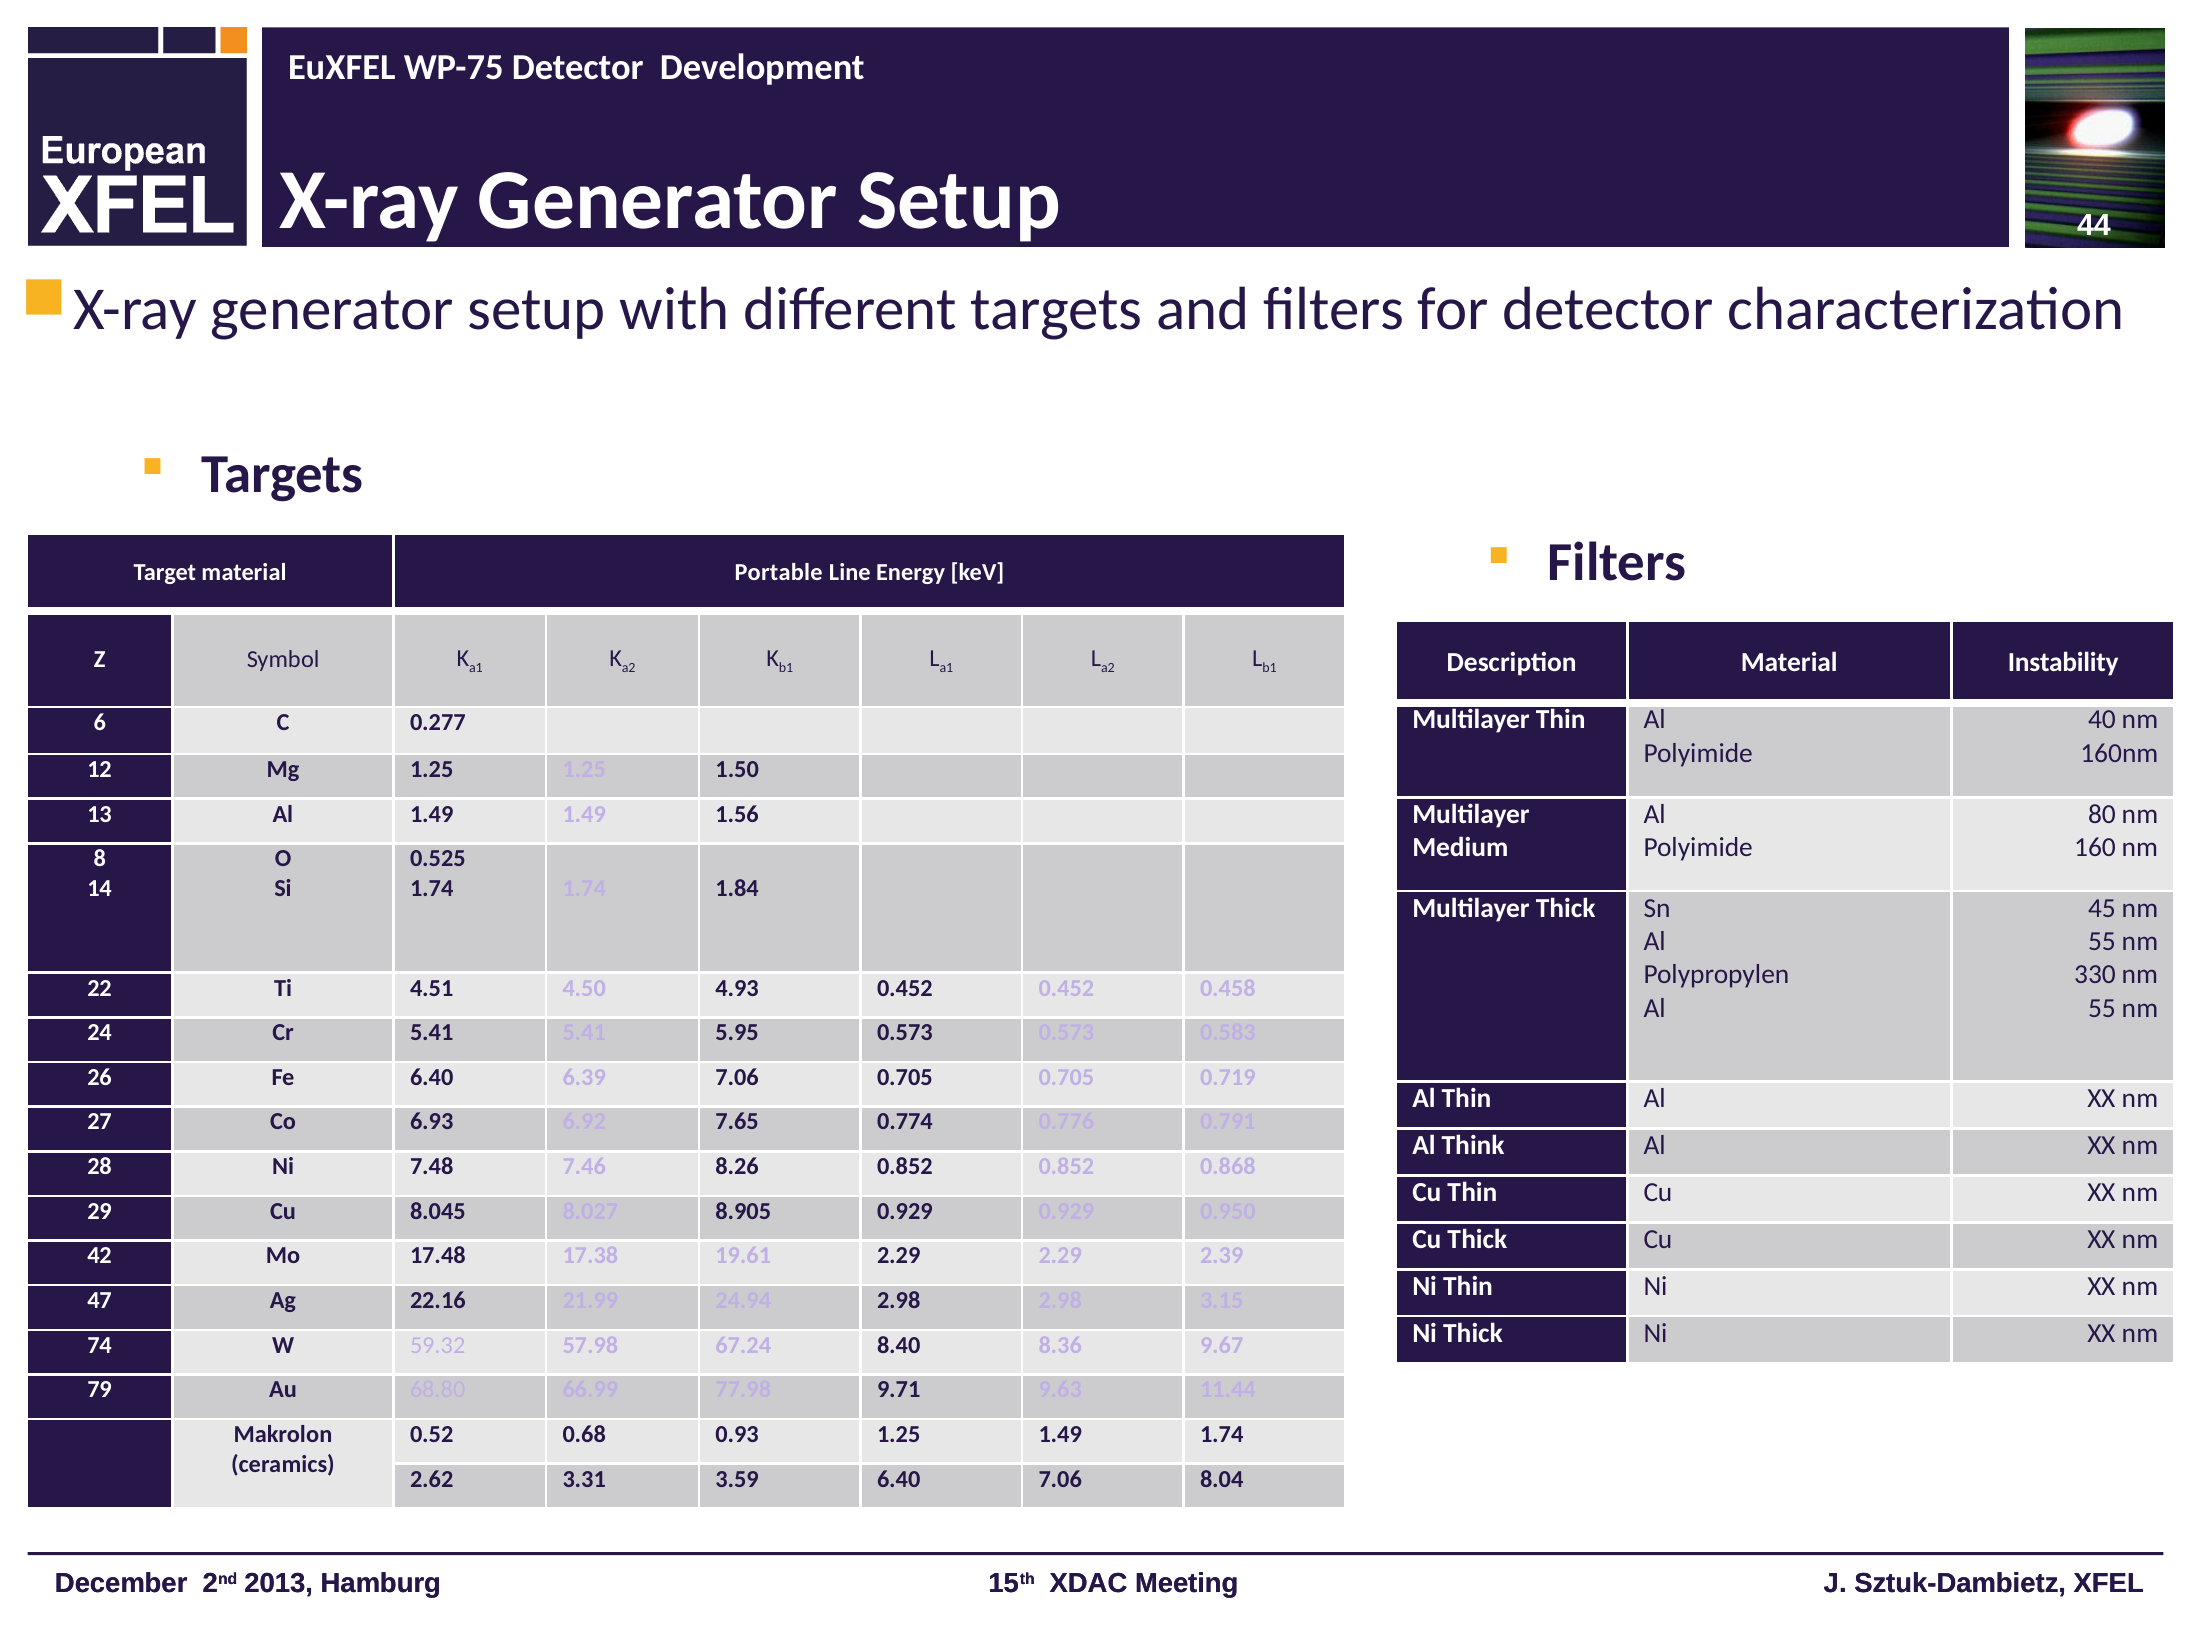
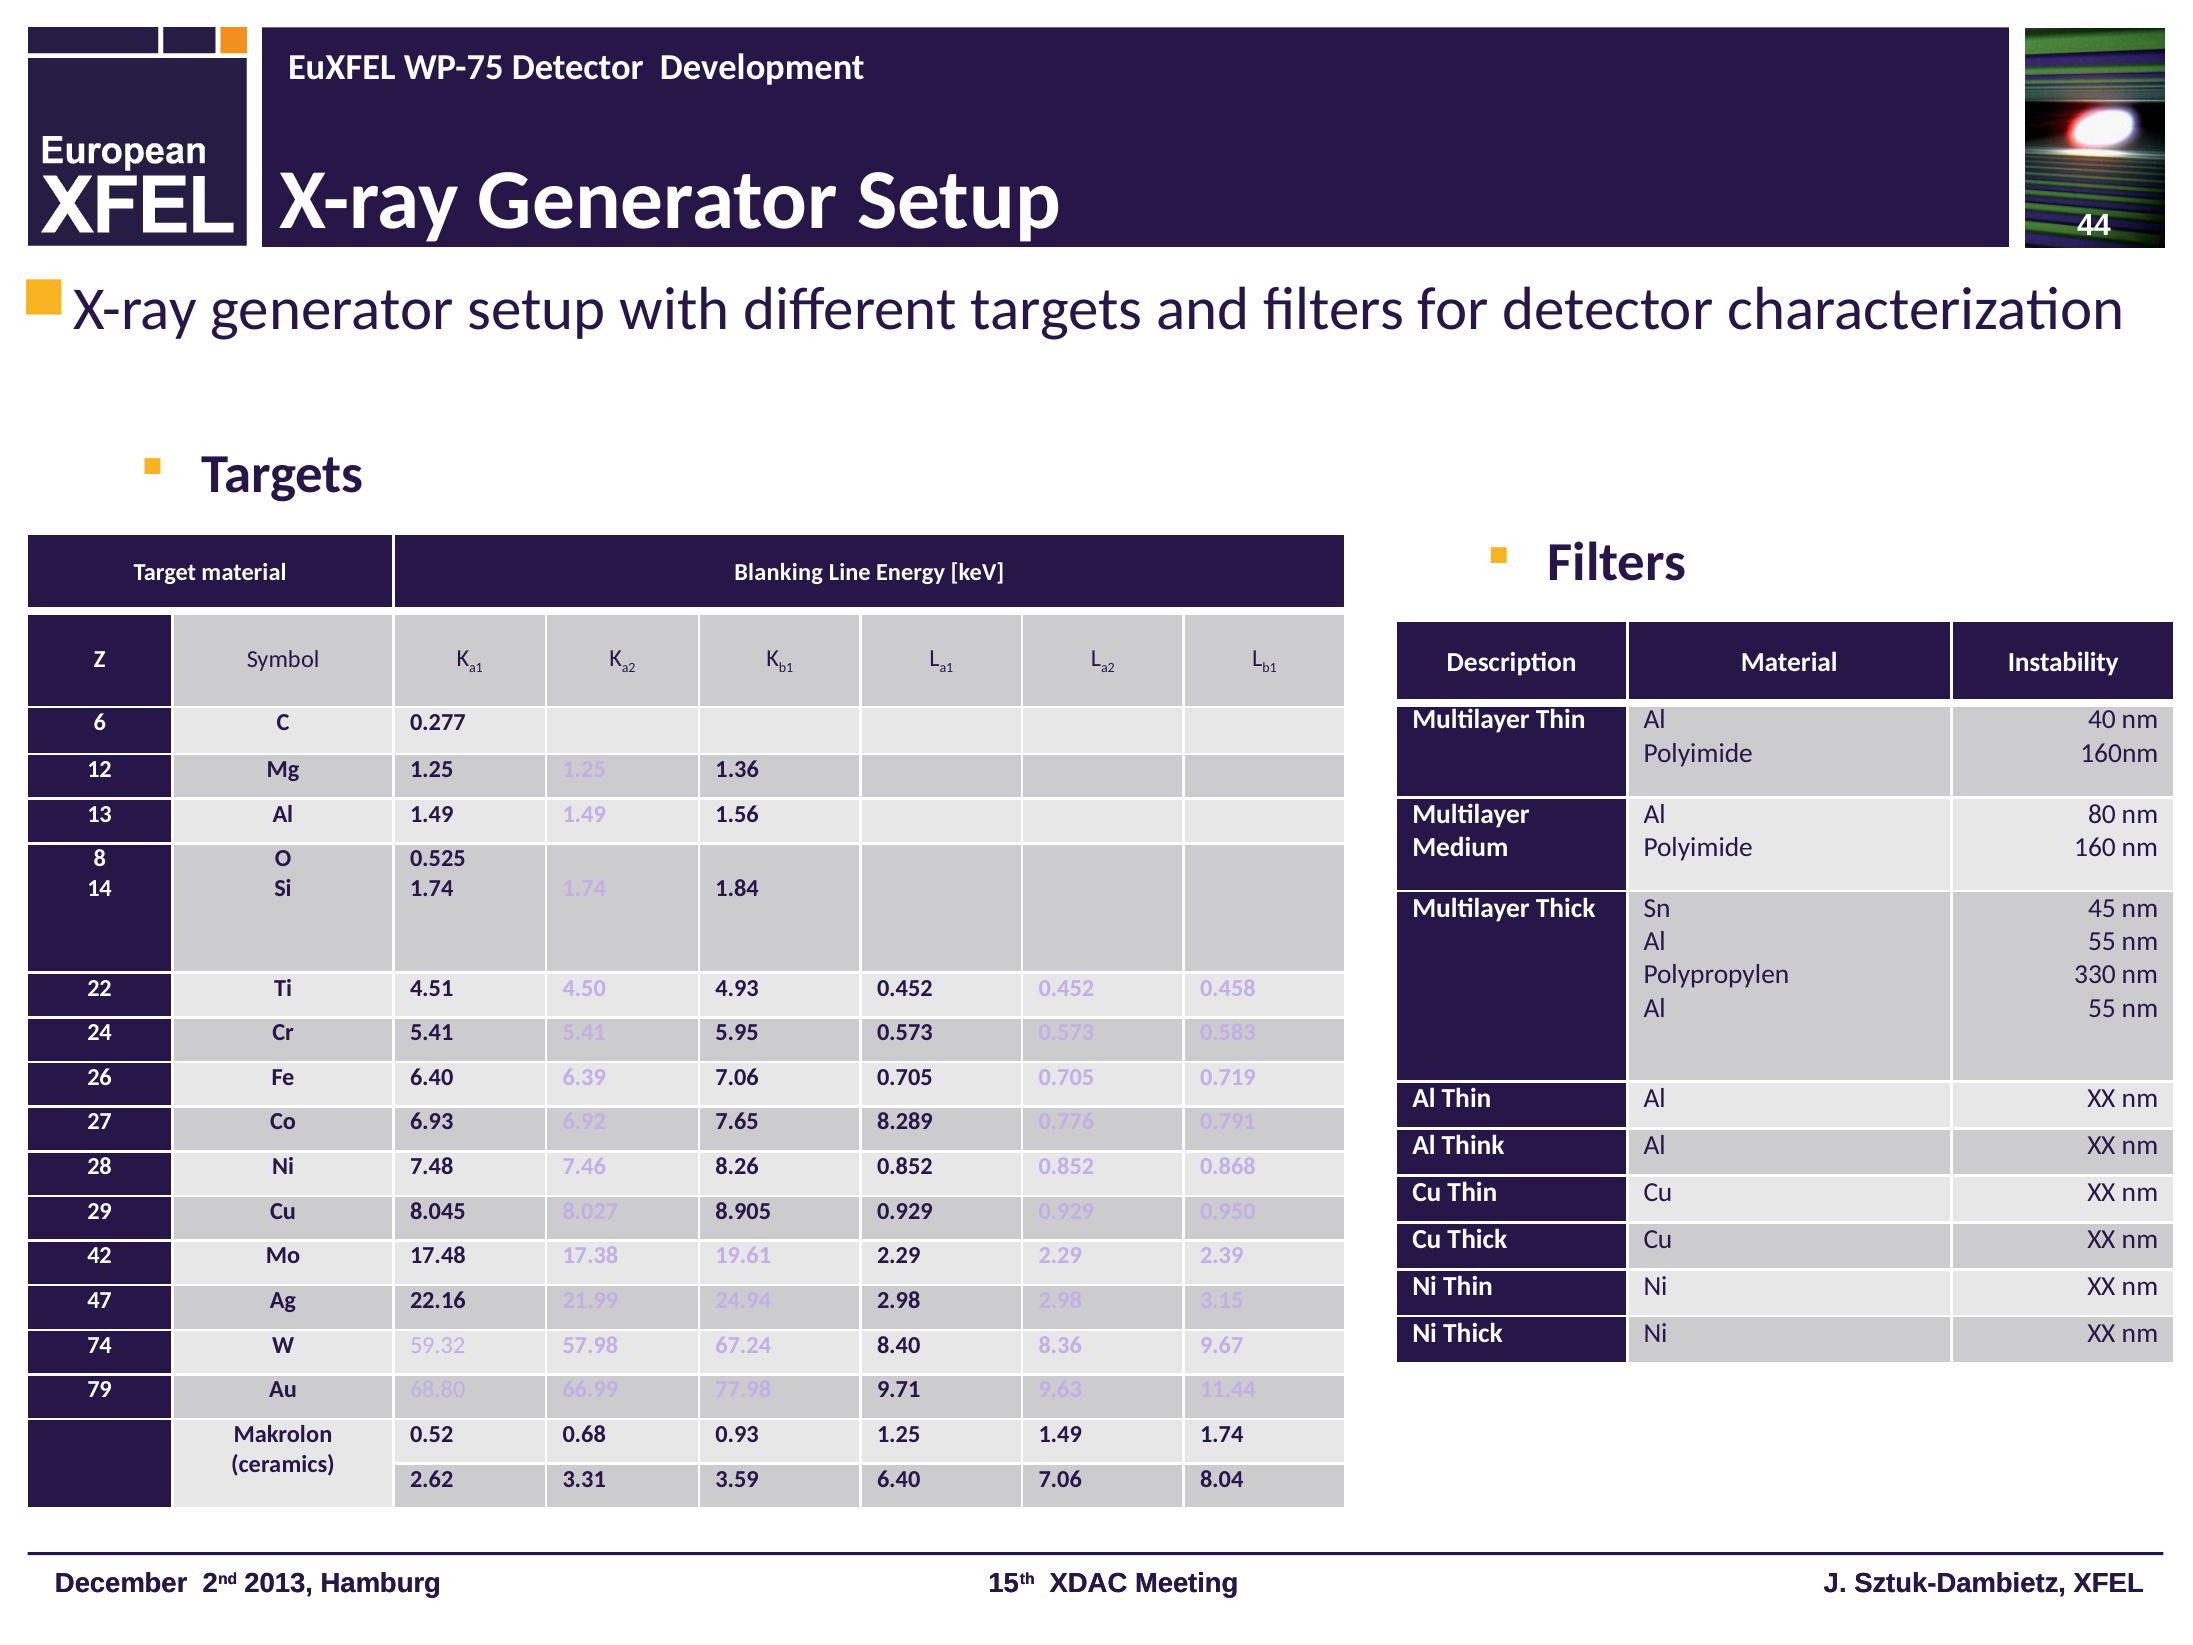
Portable: Portable -> Blanking (779, 573)
1.50: 1.50 -> 1.36 (737, 769)
0.774: 0.774 -> 8.289 (905, 1122)
